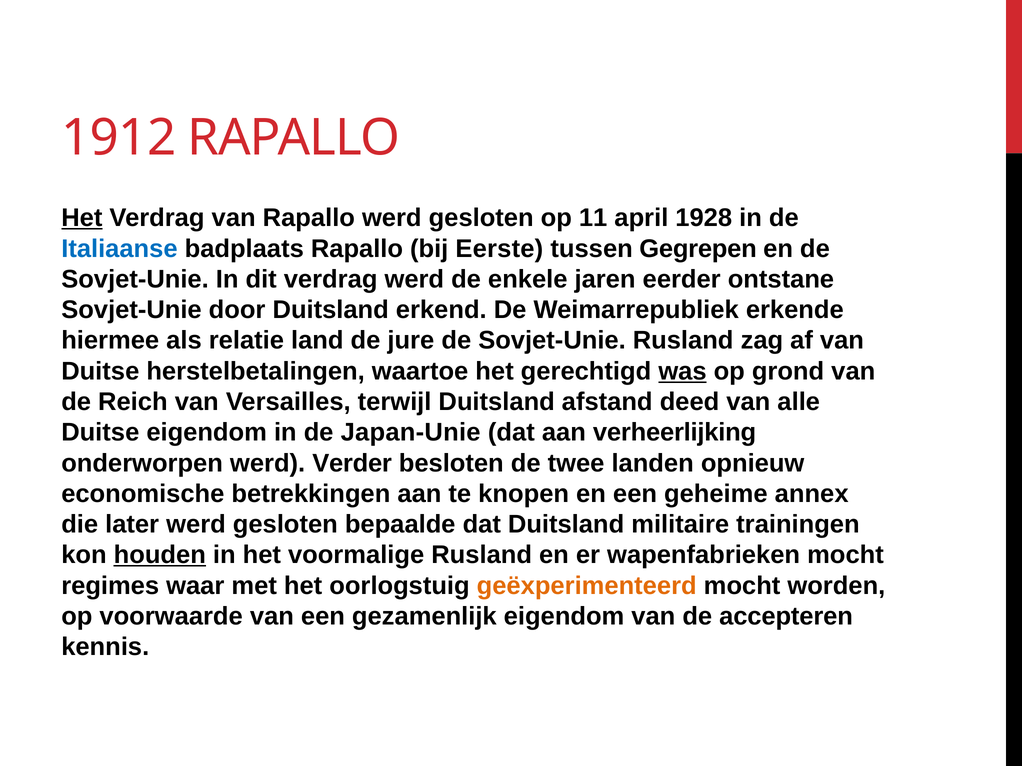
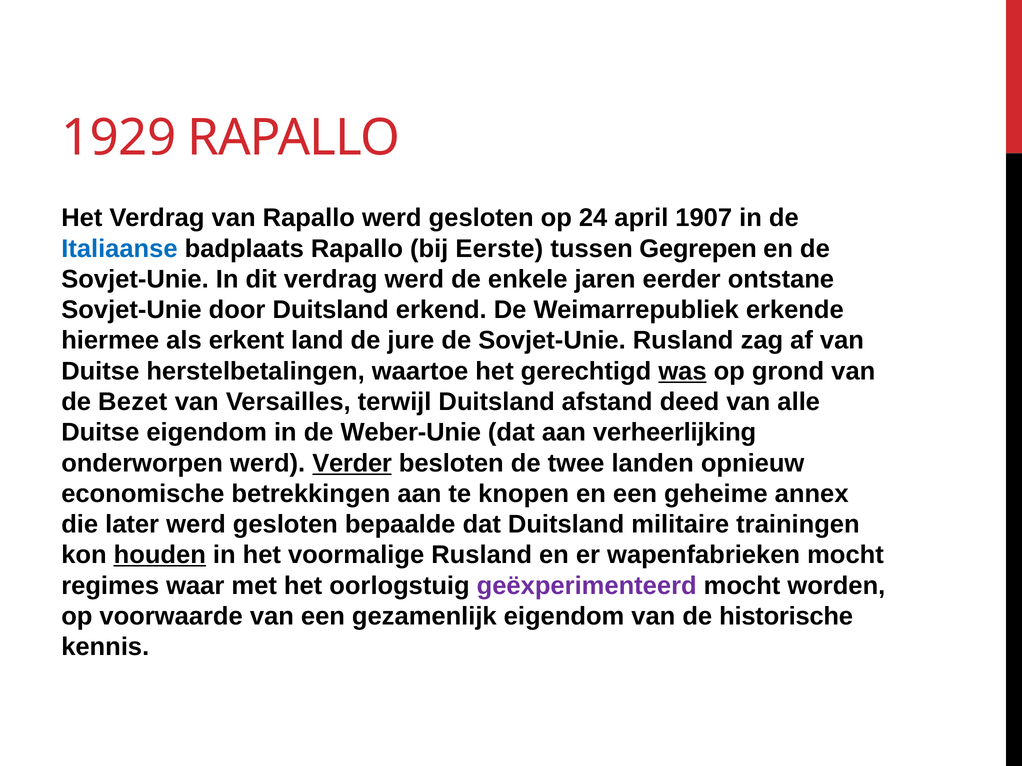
1912: 1912 -> 1929 (119, 138)
Het underline: present -> none (82, 218)
11: 11 -> 24 (593, 218)
1928: 1928 -> 1907 (704, 218)
relatie: relatie -> erkent (247, 341)
Reich: Reich -> Bezet (133, 402)
Japan-Unie: Japan-Unie -> Weber-Unie (411, 433)
Verder underline: none -> present (352, 463)
geëxperimenteerd colour: orange -> purple (587, 586)
accepteren: accepteren -> historische (786, 617)
